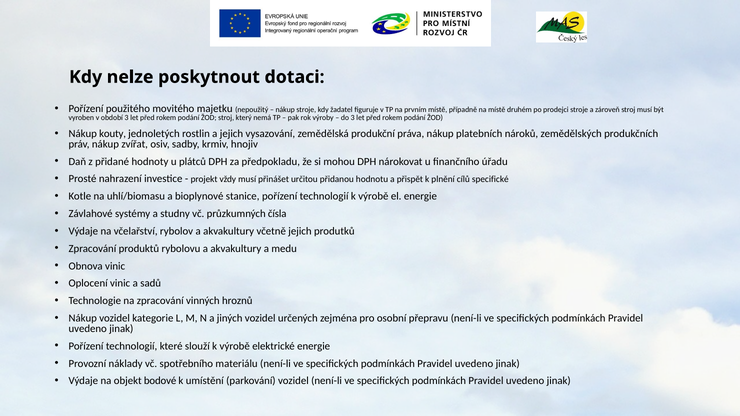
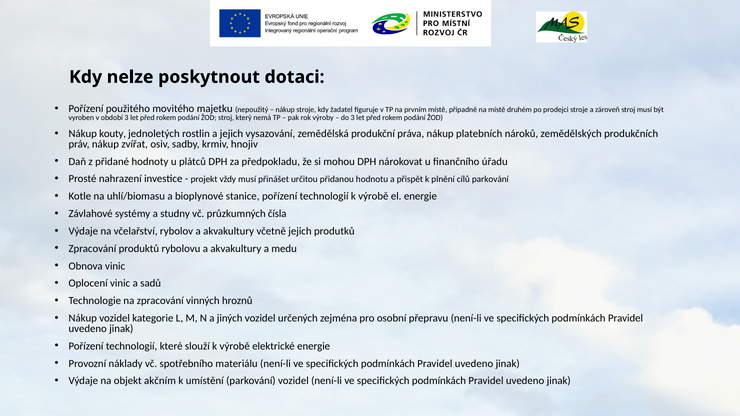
cílů specifické: specifické -> parkování (490, 180)
bodové: bodové -> akčním (160, 381)
